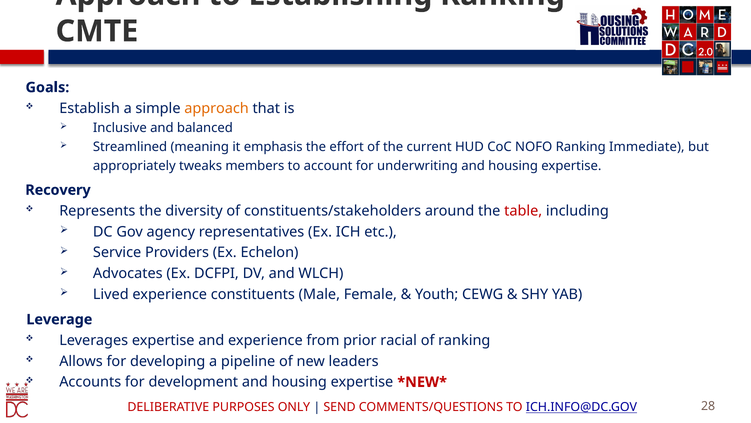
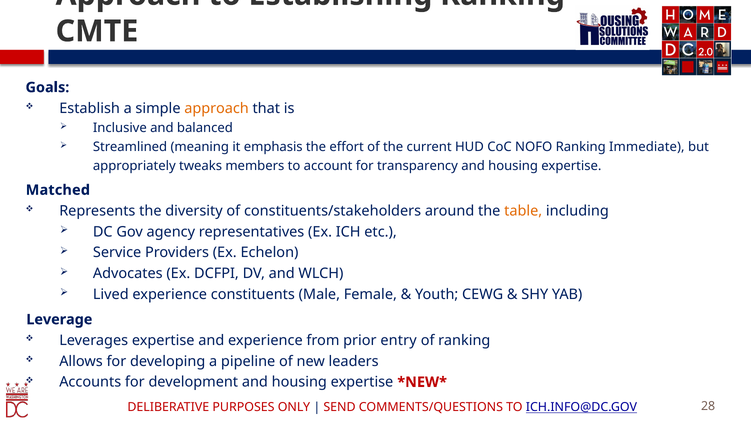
underwriting: underwriting -> transparency (417, 165)
Recovery: Recovery -> Matched (58, 190)
table colour: red -> orange (523, 211)
racial: racial -> entry (399, 340)
